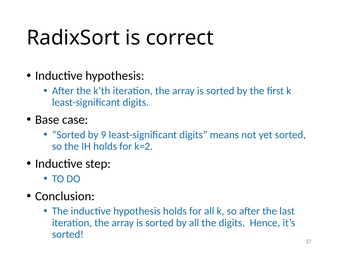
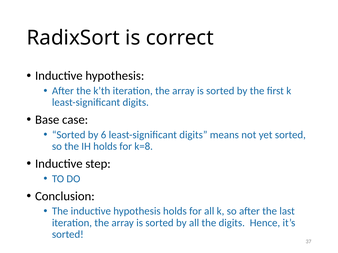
9: 9 -> 6 (104, 135)
k=2: k=2 -> k=8 (144, 147)
